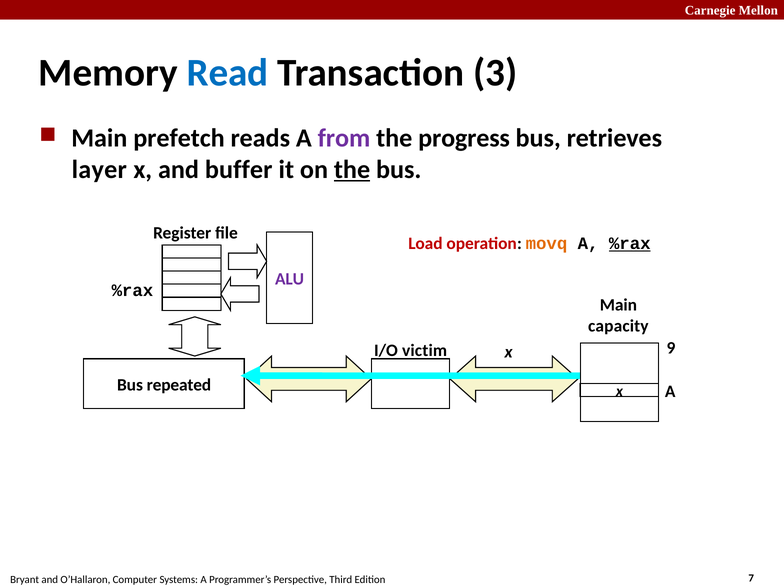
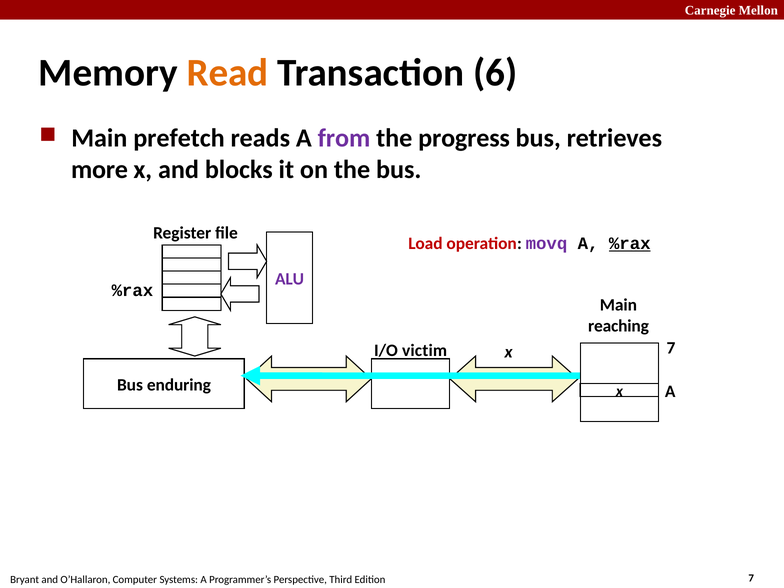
Read colour: blue -> orange (228, 73)
3: 3 -> 6 (495, 73)
layer: layer -> more (100, 170)
buffer: buffer -> blocks (239, 170)
the underline: present -> none (352, 170)
movq colour: orange -> purple (546, 244)
capacity: capacity -> reaching (618, 326)
x 9: 9 -> 7 (671, 348)
repeated: repeated -> enduring (179, 385)
